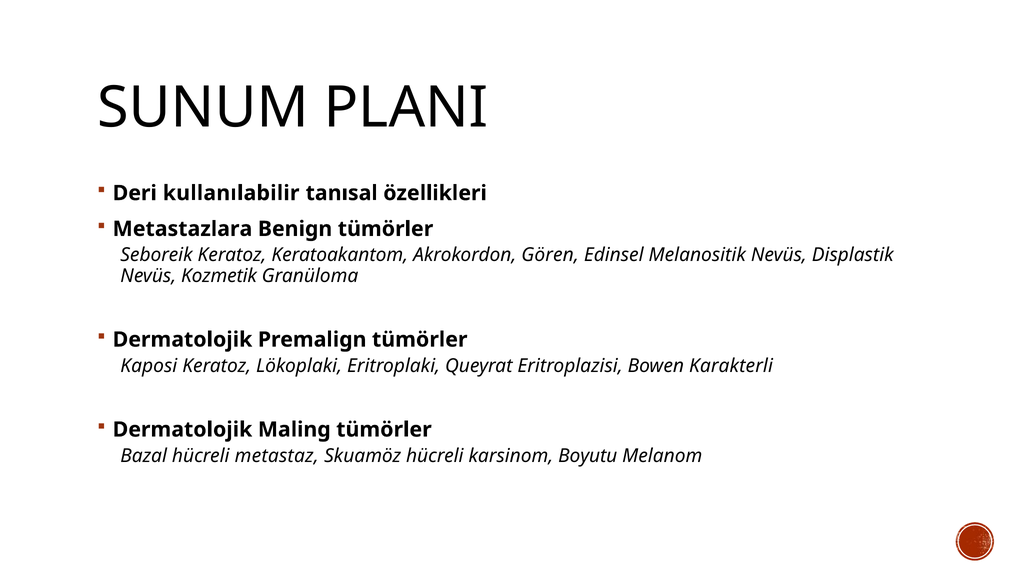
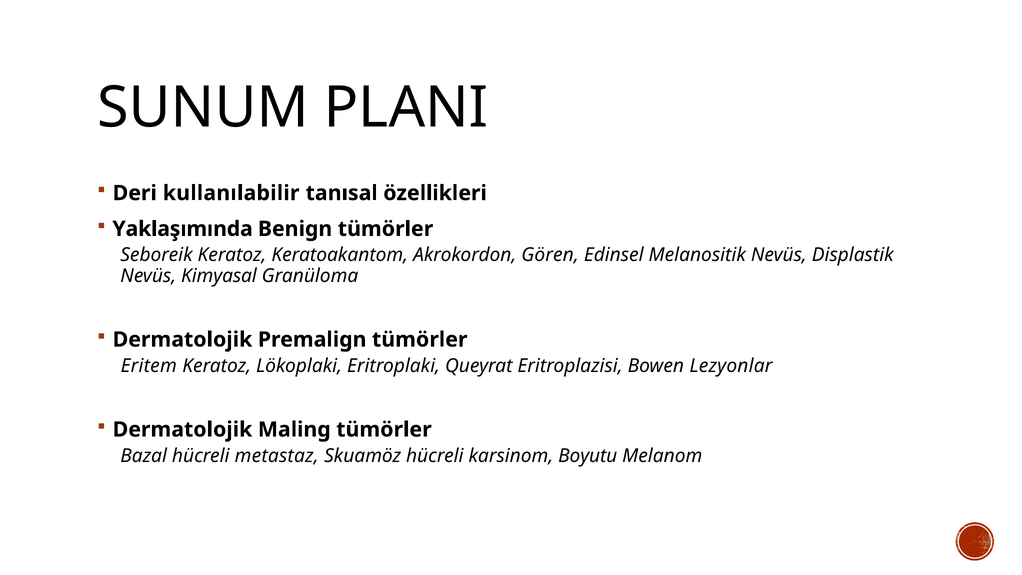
Metastazlara: Metastazlara -> Yaklaşımında (183, 229)
Kozmetik: Kozmetik -> Kimyasal (219, 276)
Kaposi: Kaposi -> Eritem (149, 366)
Karakterli: Karakterli -> Lezyonlar (731, 366)
